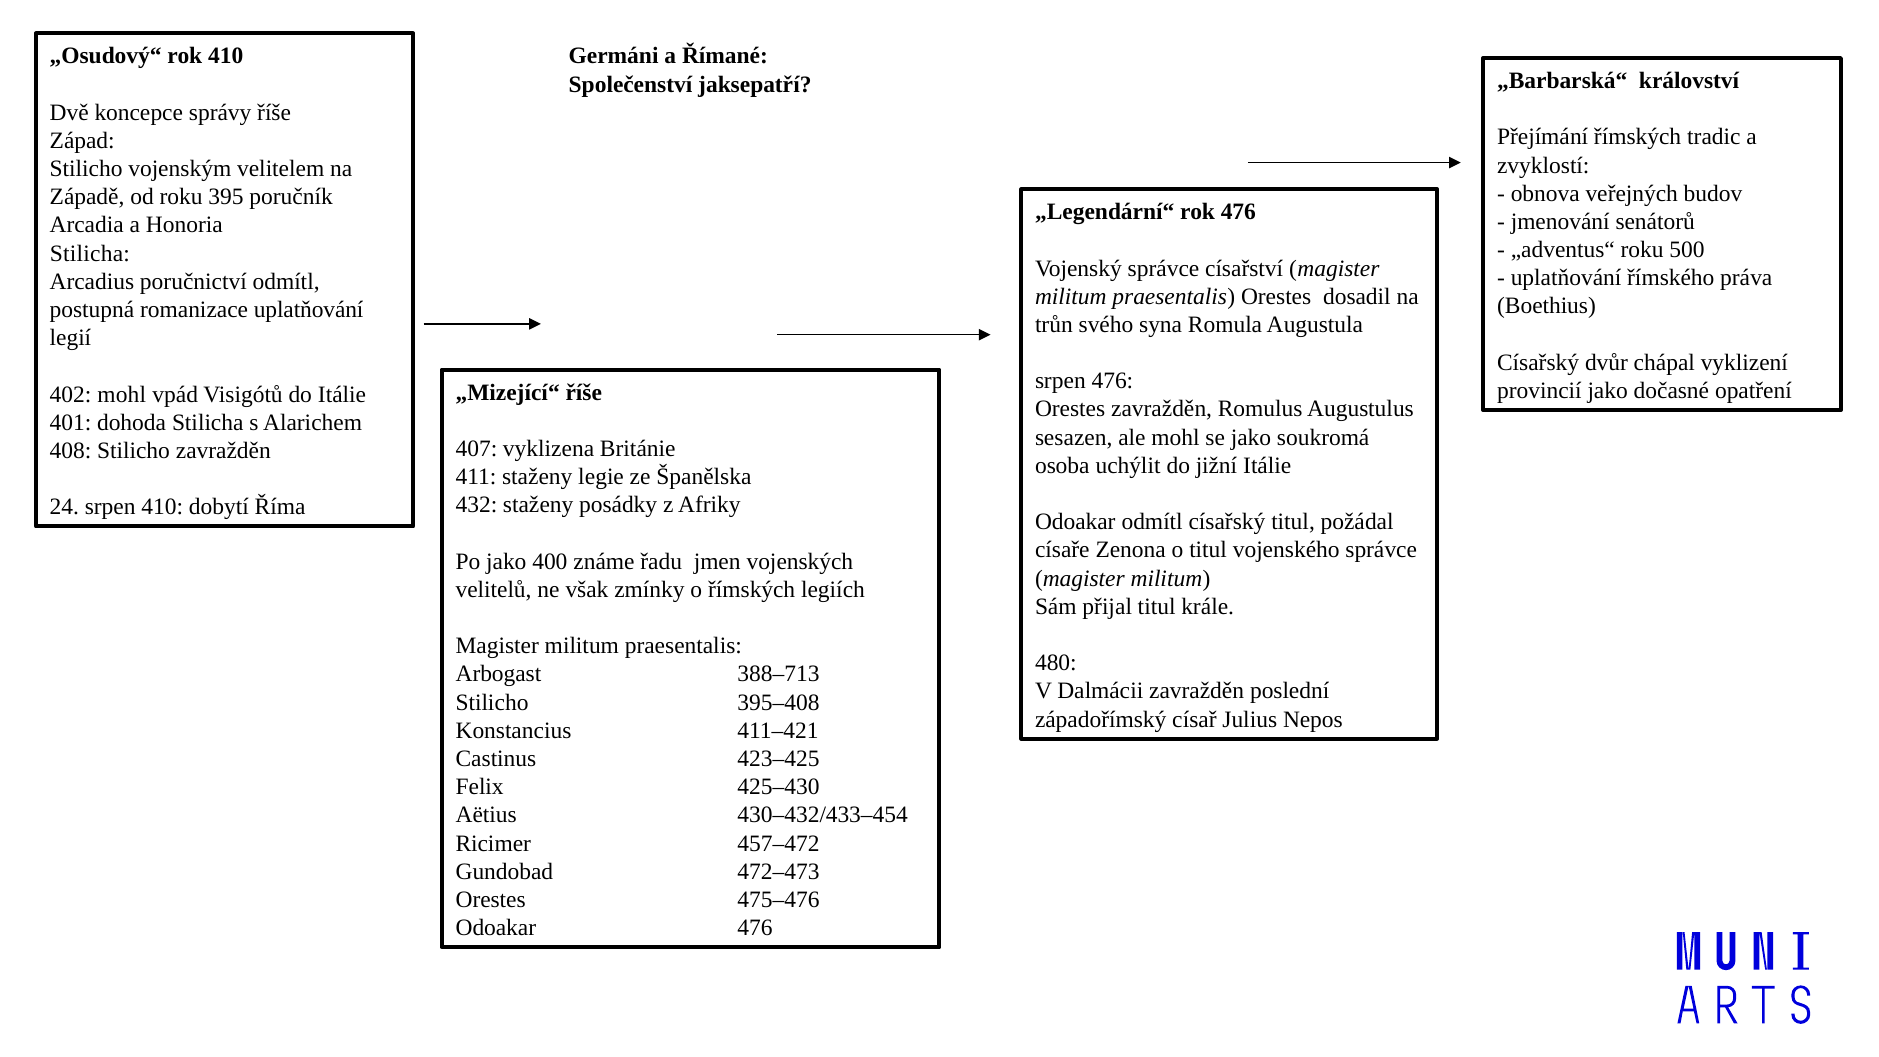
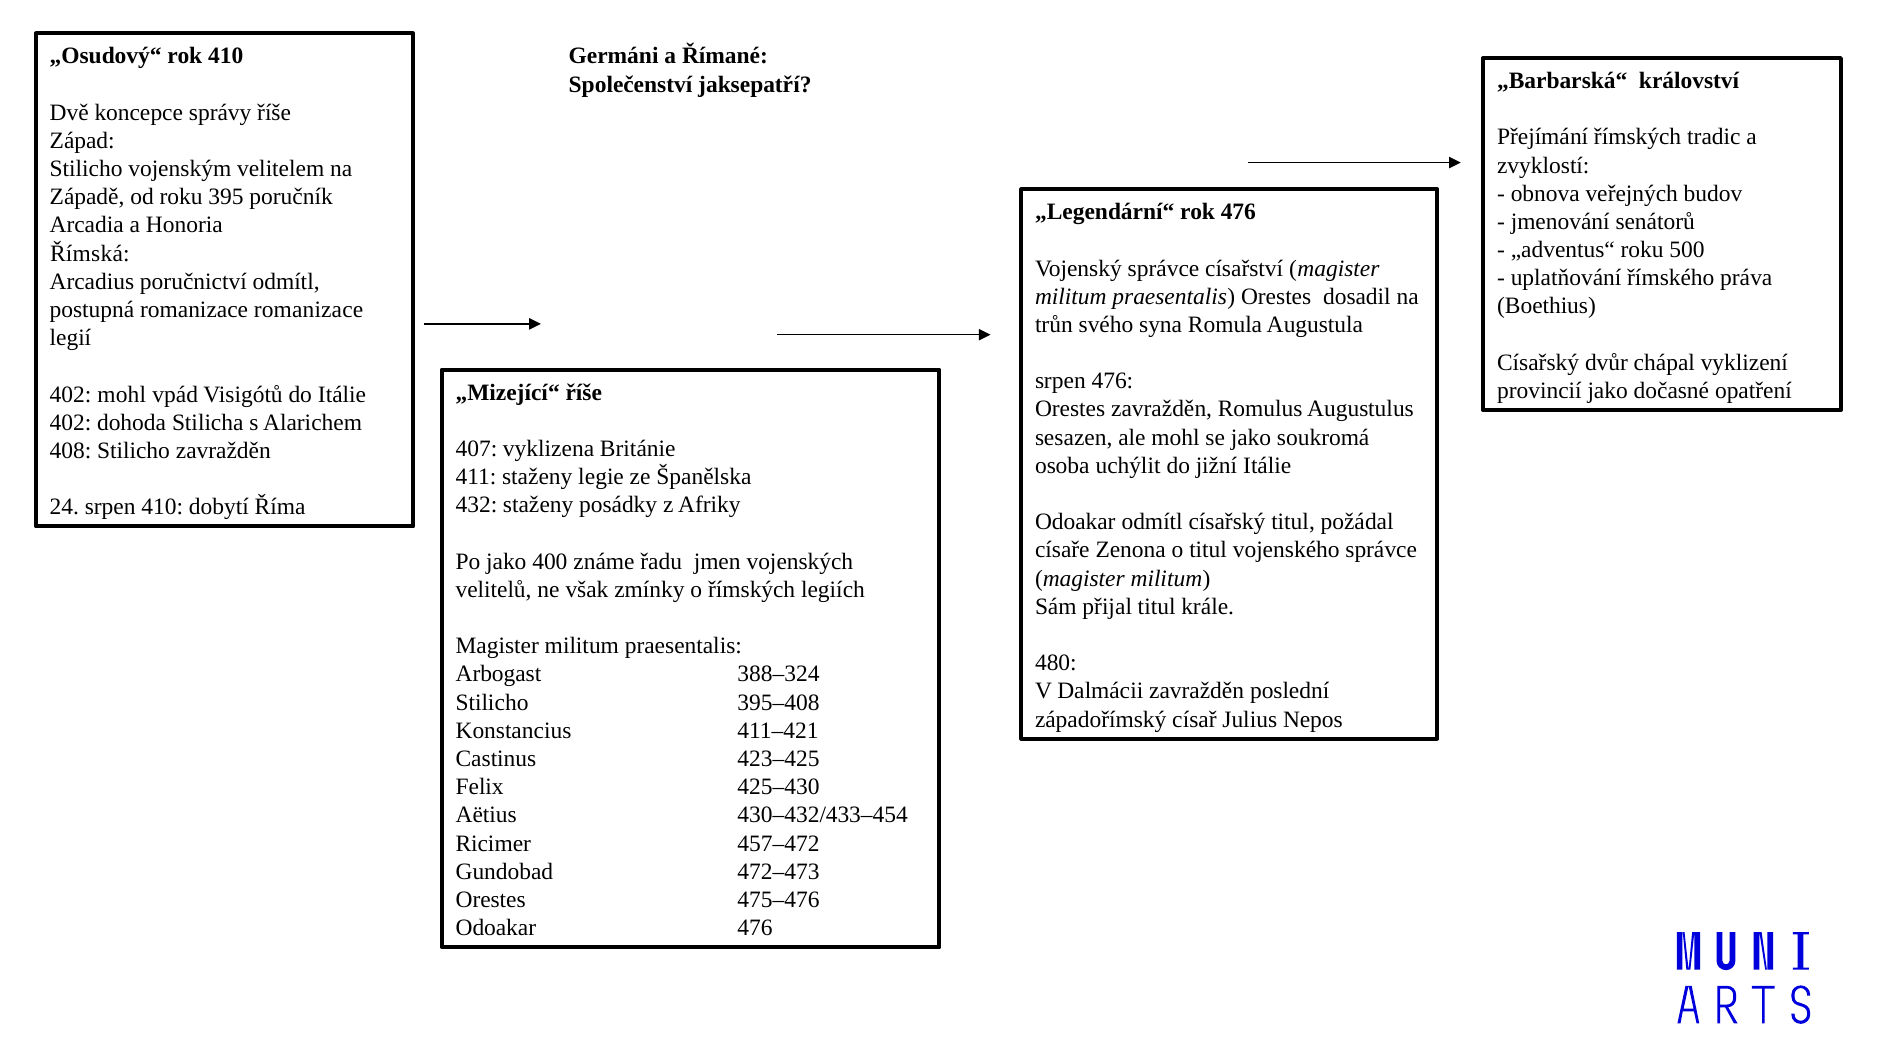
Stilicha: Stilicha -> Římská (90, 253)
romanizace uplatňování: uplatňování -> romanizace (309, 310)
401: 401 -> 402 (71, 423)
388–713: 388–713 -> 388–324 (778, 674)
